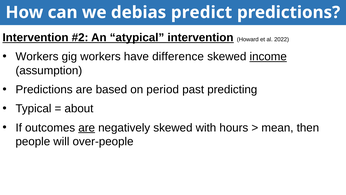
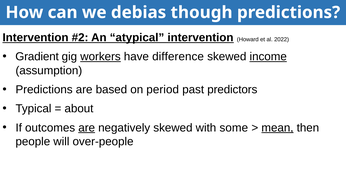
predict: predict -> though (202, 12)
Workers: Workers -> Gradient (37, 57)
workers underline: none -> present (100, 57)
predicting: predicting -> predictors (232, 89)
hours: hours -> some (234, 127)
mean underline: none -> present (277, 127)
